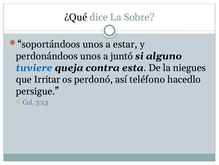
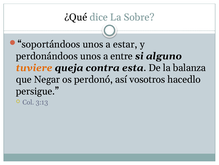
juntó: juntó -> entre (122, 56)
tuviere colour: blue -> orange (34, 68)
niegues: niegues -> balanza (189, 68)
Irritar: Irritar -> Negar (47, 79)
teléfono: teléfono -> vosotros (147, 79)
